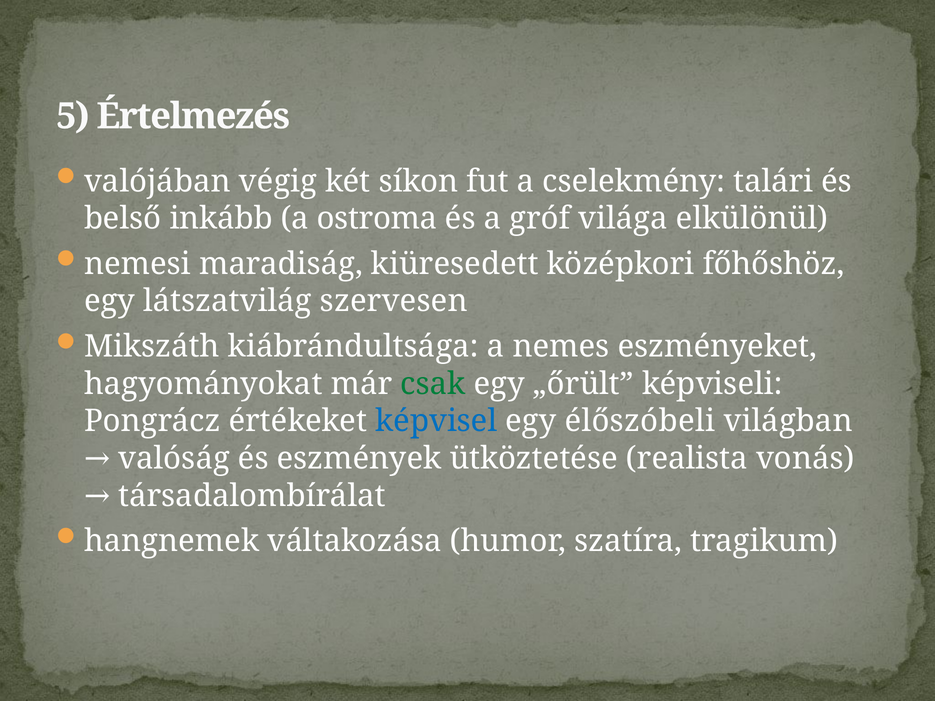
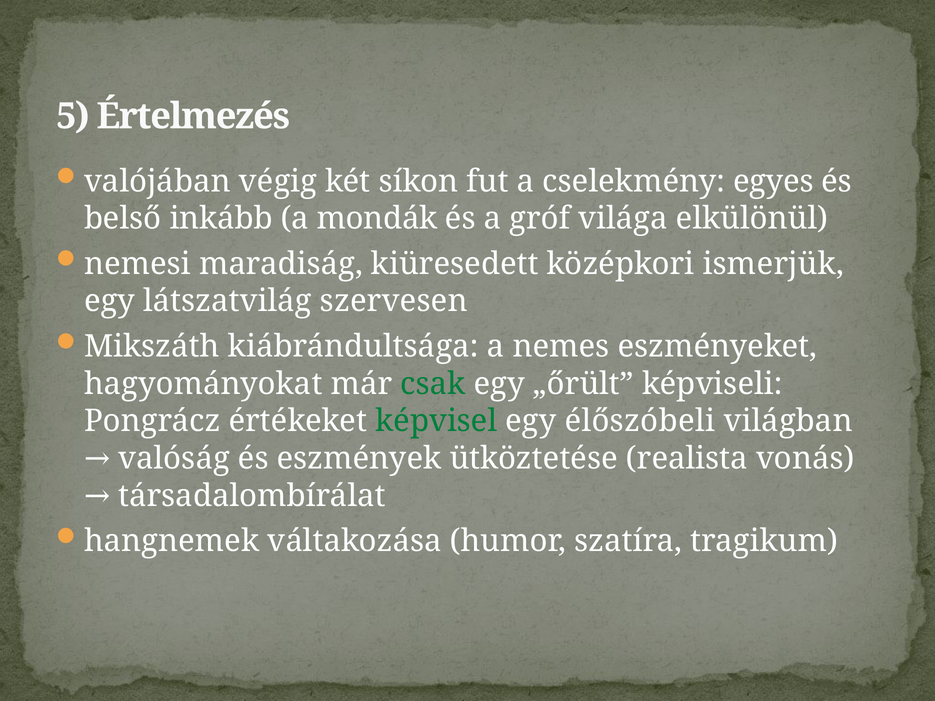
talári: talári -> egyes (773, 181)
ostroma: ostroma -> mondák (377, 219)
főhőshöz: főhőshöz -> ismerjük (773, 264)
képvisel colour: blue -> green (436, 421)
